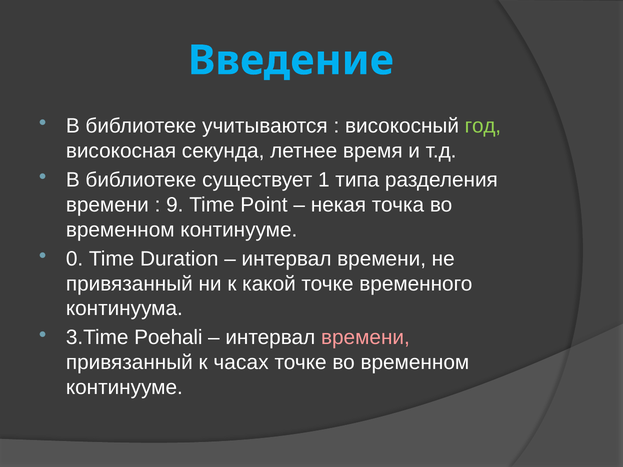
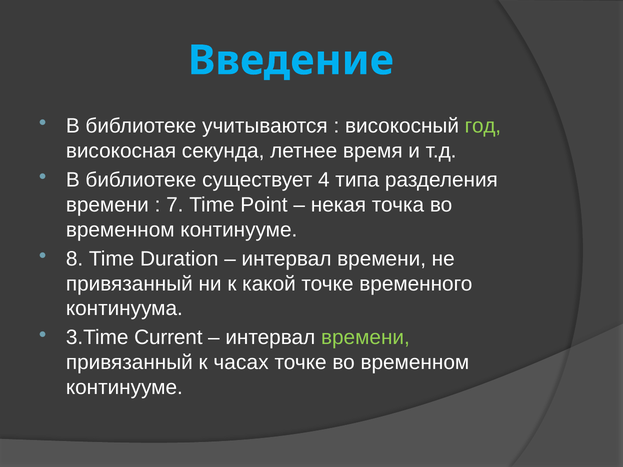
1: 1 -> 4 (324, 180)
9: 9 -> 7 (175, 205)
0: 0 -> 8 (75, 259)
Poehali: Poehali -> Current (168, 338)
времени colour: pink -> light green (365, 338)
